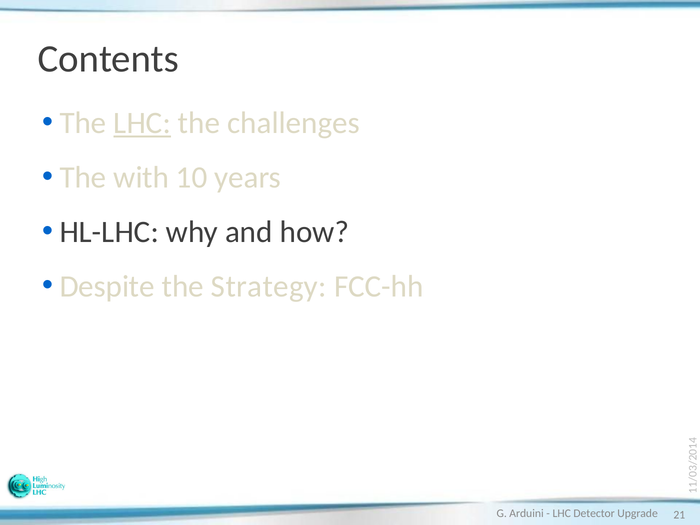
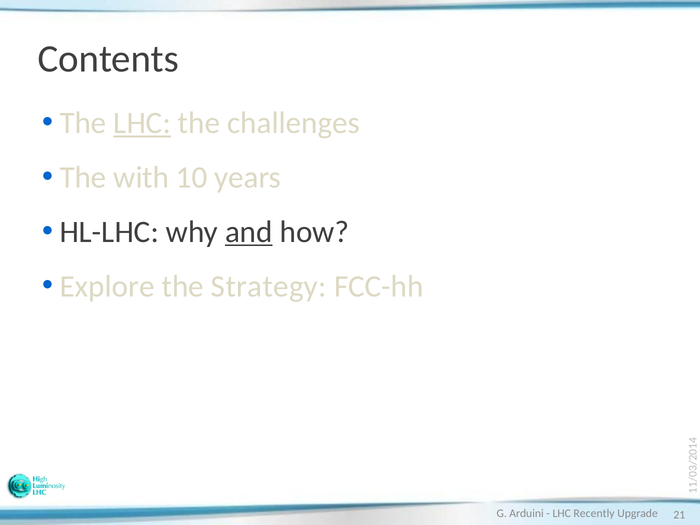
and underline: none -> present (249, 232)
Despite: Despite -> Explore (107, 286)
Detector: Detector -> Recently (594, 514)
